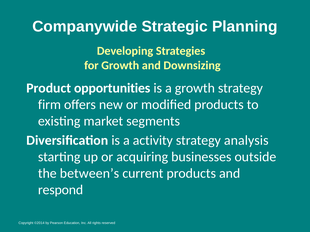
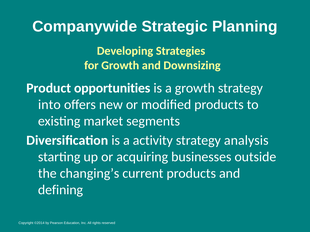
firm: firm -> into (49, 105)
between’s: between’s -> changing’s (89, 174)
respond: respond -> defining (61, 190)
